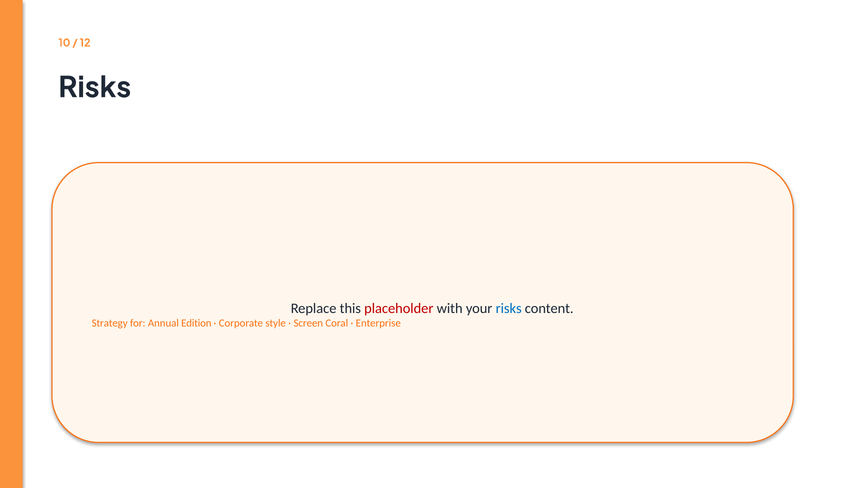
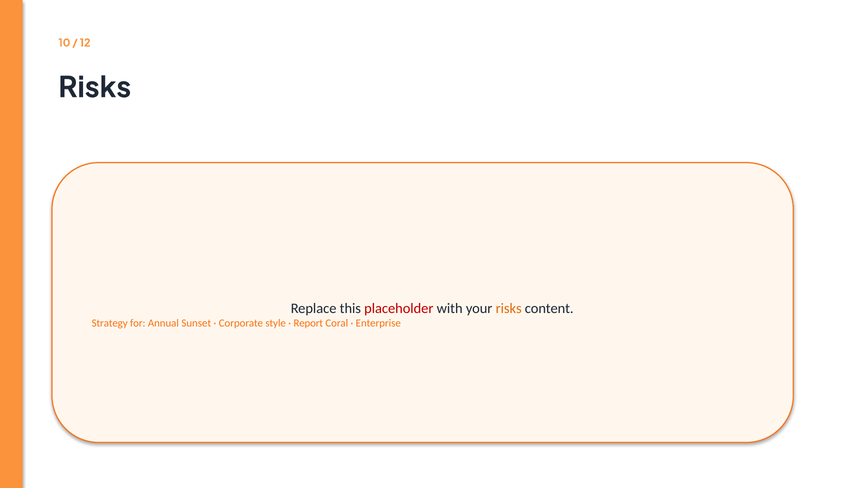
risks colour: blue -> orange (509, 308)
Edition: Edition -> Sunset (196, 323)
Screen: Screen -> Report (308, 323)
